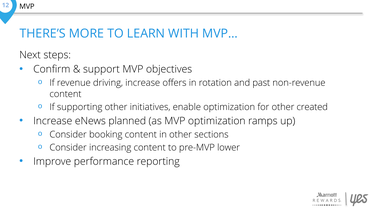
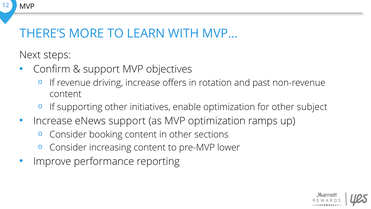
created: created -> subject (312, 107)
eNews planned: planned -> support (127, 121)
